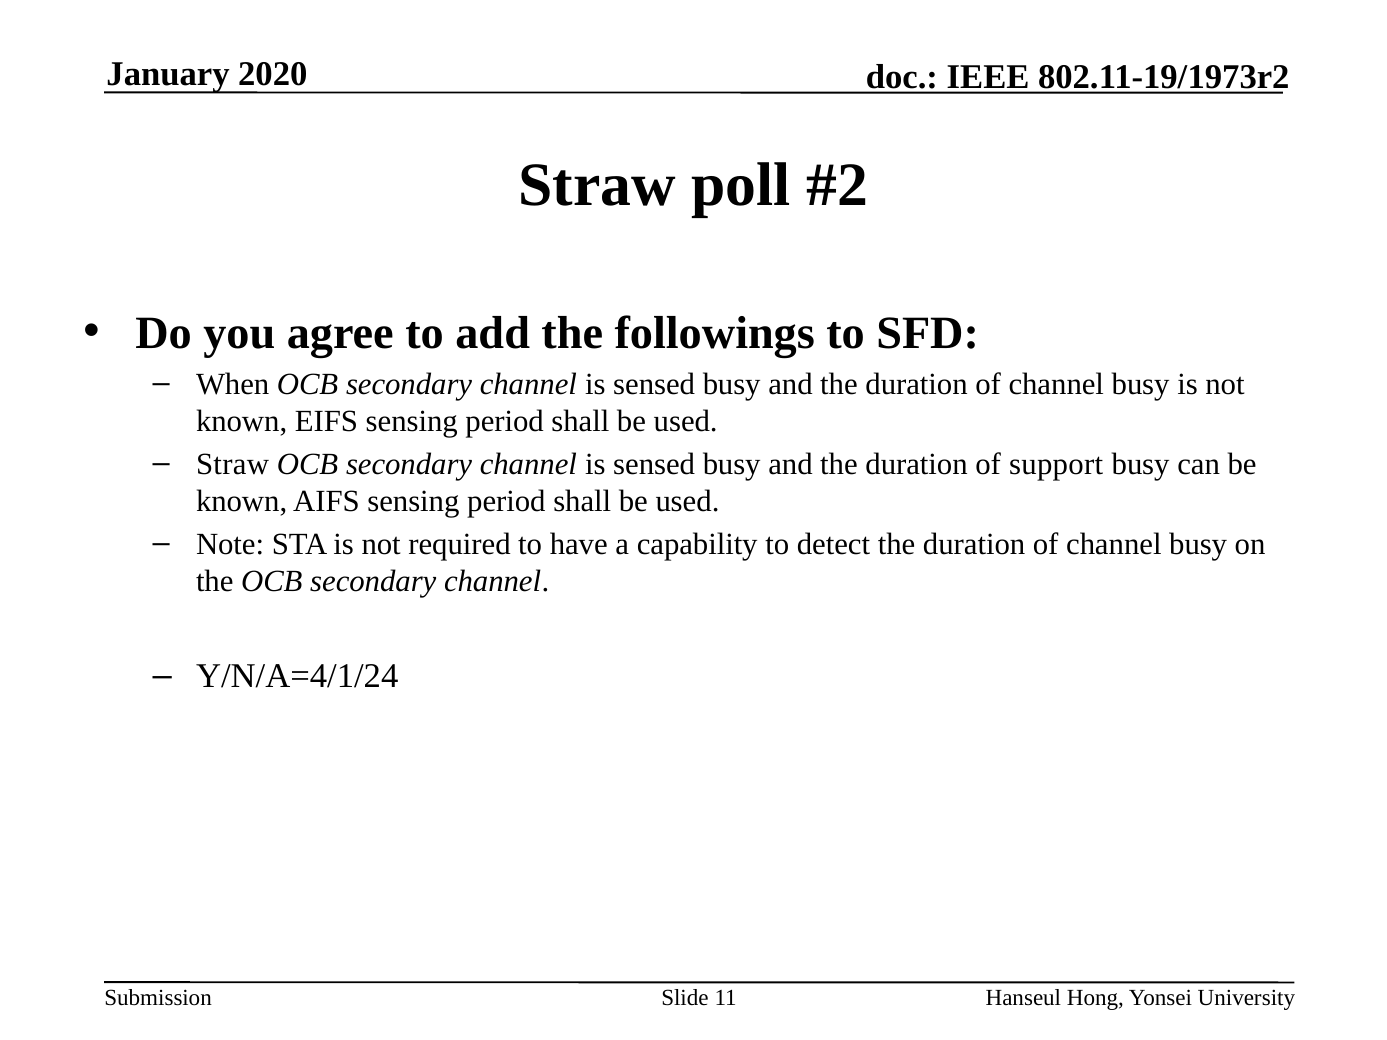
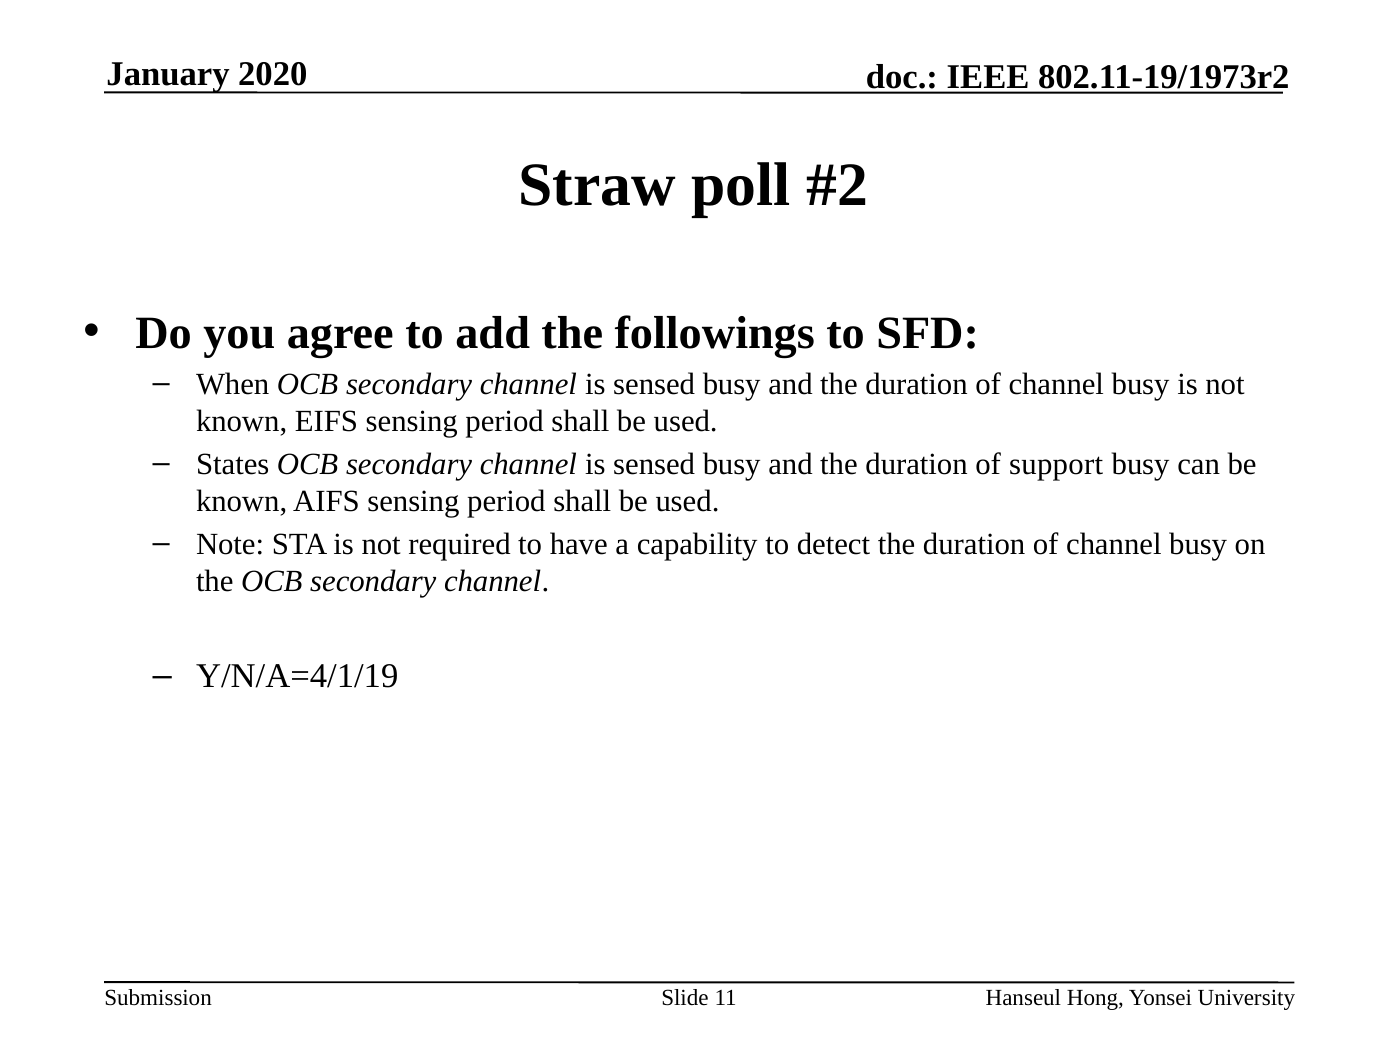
Straw: Straw -> States (233, 465)
Y/N/A=4/1/24: Y/N/A=4/1/24 -> Y/N/A=4/1/19 (297, 677)
